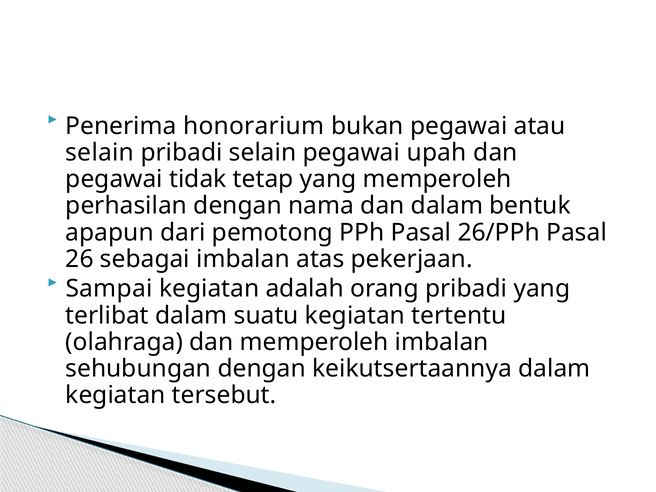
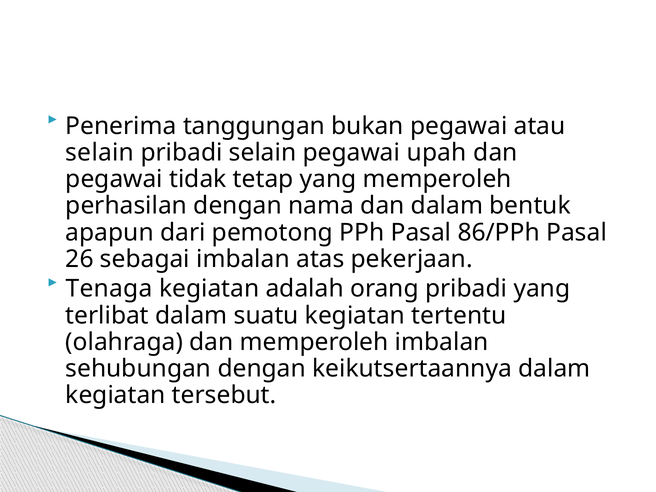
honorarium: honorarium -> tanggungan (254, 126)
26/PPh: 26/PPh -> 86/PPh (499, 232)
Sampai: Sampai -> Tenaga (109, 289)
